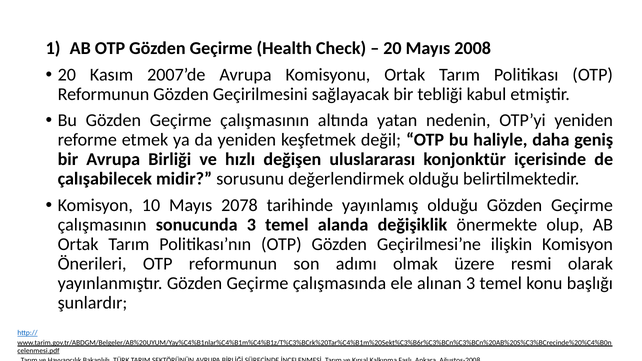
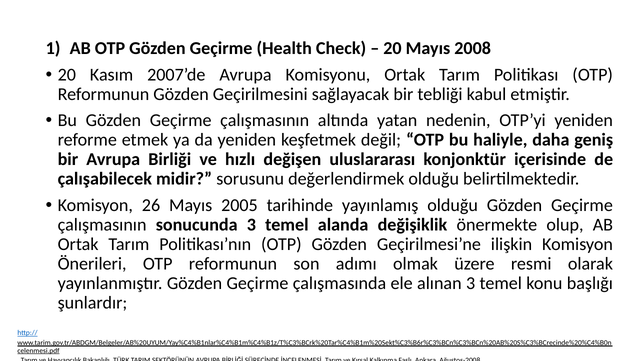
10: 10 -> 26 (151, 205)
2078: 2078 -> 2005 (239, 205)
